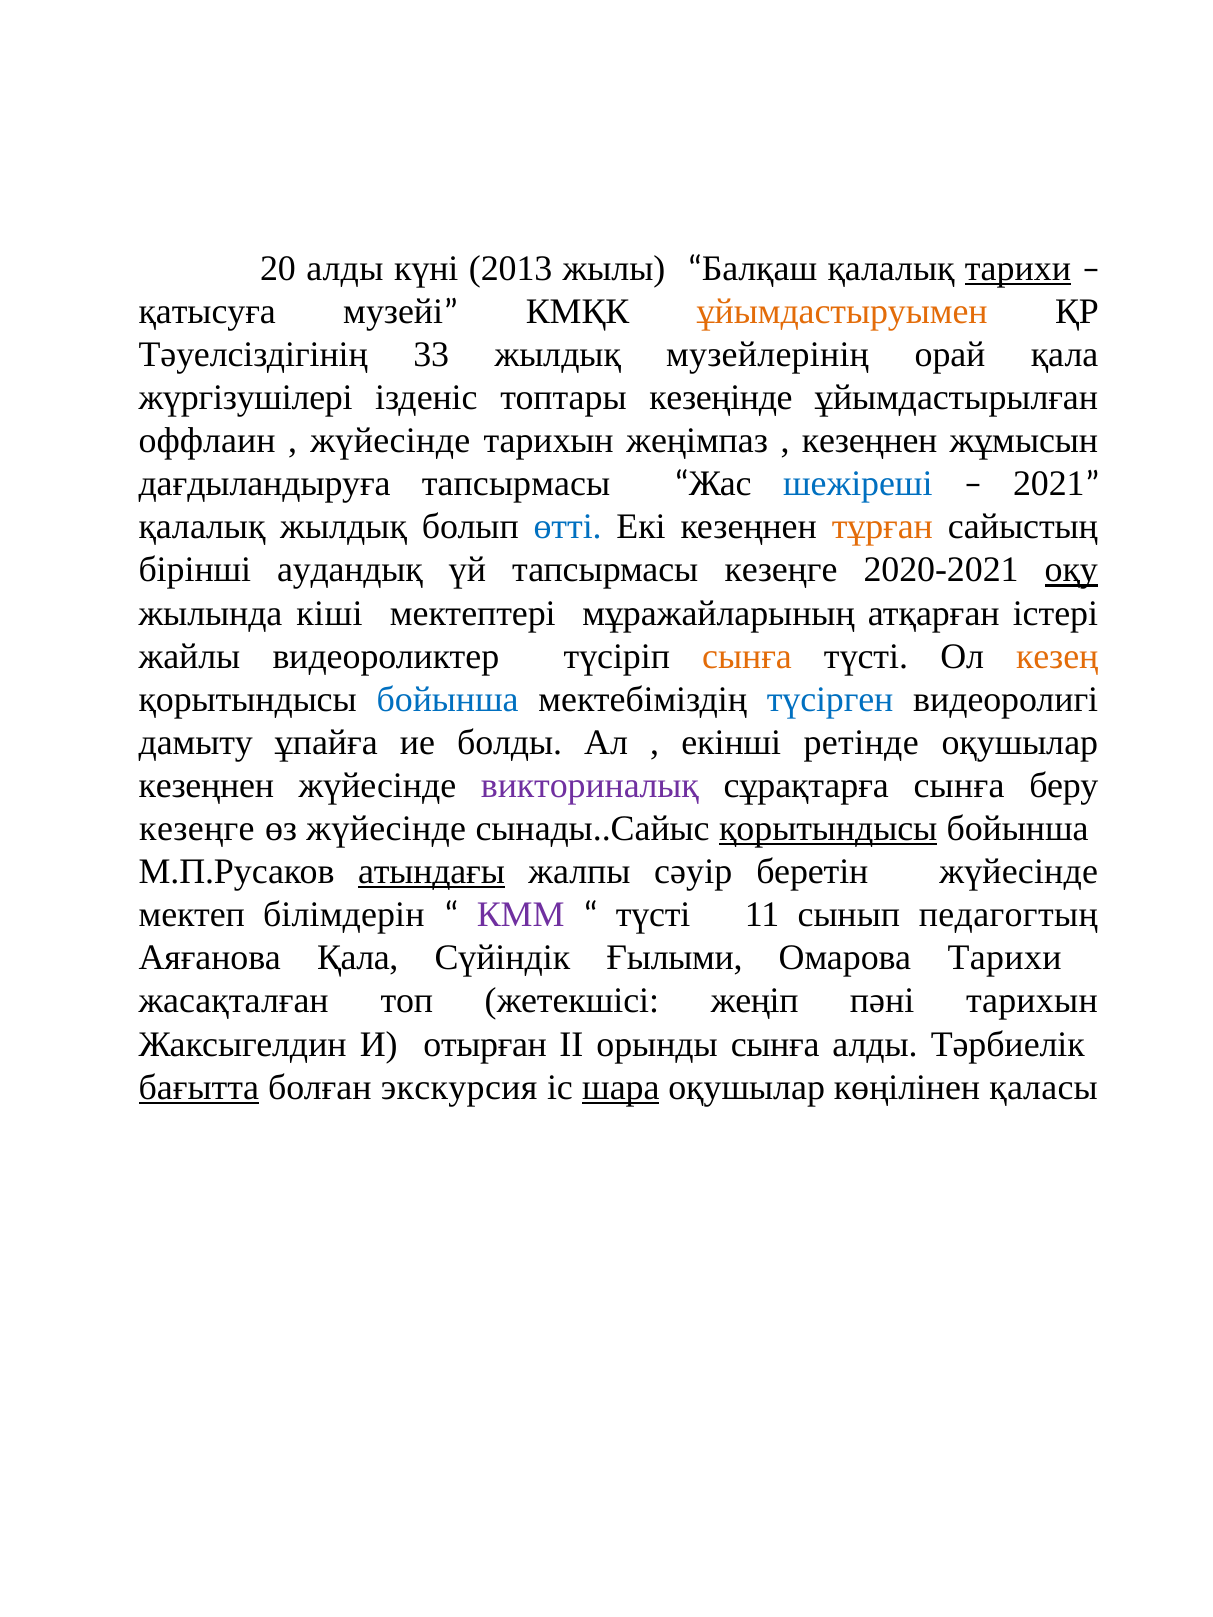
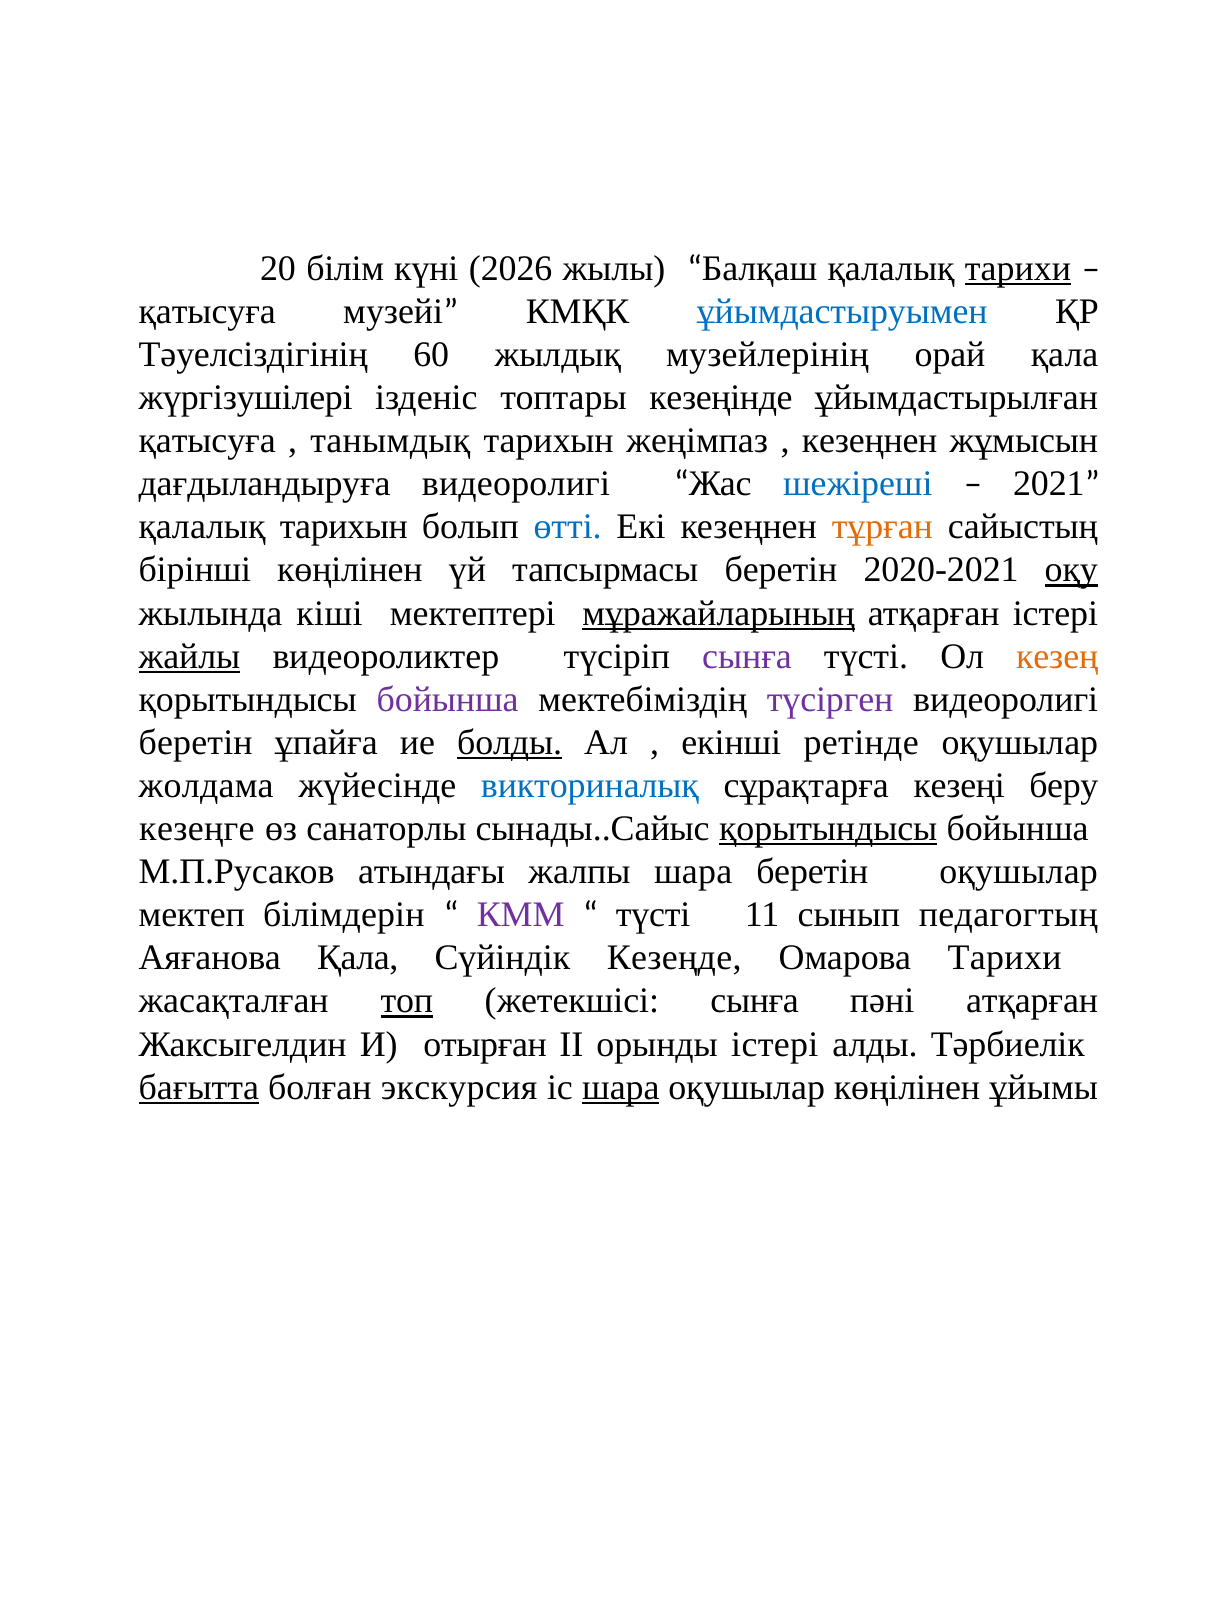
20 алды: алды -> білім (345, 268)
2013: 2013 -> 2026 (511, 268)
ұйымдастыруымен colour: orange -> blue (842, 312)
33: 33 -> 60 (431, 355)
оффлаин: оффлаин -> қатысуға (207, 441)
жүйесінде: жүйесінде -> танымдық (390, 441)
дағдыландыруға тапсырмасы: тапсырмасы -> видеоролигі (516, 484)
қалалық жылдық: жылдық -> тарихын (344, 527)
бірінші аудандық: аудандық -> көңілінен (350, 570)
тапсырмасы кезеңге: кезеңге -> беретін (781, 570)
мұражайларының underline: none -> present (719, 613)
жайлы underline: none -> present (189, 656)
сынға colour: orange -> purple (747, 656)
бойынша colour: blue -> purple (448, 700)
түсірген colour: blue -> purple (830, 700)
дамыту: дамыту -> беретін (196, 743)
болды underline: none -> present (510, 743)
кезеңнен: кезеңнен -> жолдама (206, 786)
викториналық colour: purple -> blue (590, 786)
сұрақтарға сынға: сынға -> кезеңі (959, 786)
өз жүйесінде: жүйесінде -> санаторлы (386, 829)
атындағы underline: present -> none (432, 872)
жалпы сәуір: сәуір -> шара (693, 872)
беретін жүйесінде: жүйесінде -> оқушылар (1019, 872)
Ғылыми: Ғылыми -> Кезеңде (674, 958)
топ underline: none -> present (407, 1001)
жетекшісі жеңіп: жеңіп -> сынға (755, 1001)
пәні тарихын: тарихын -> атқарған (1032, 1001)
орынды сынға: сынға -> істері (775, 1044)
қаласы: қаласы -> ұйымы (1044, 1087)
